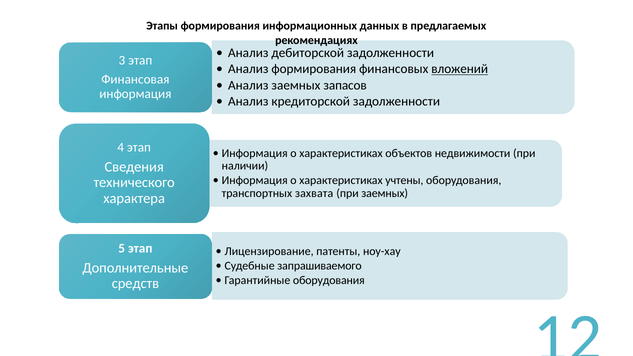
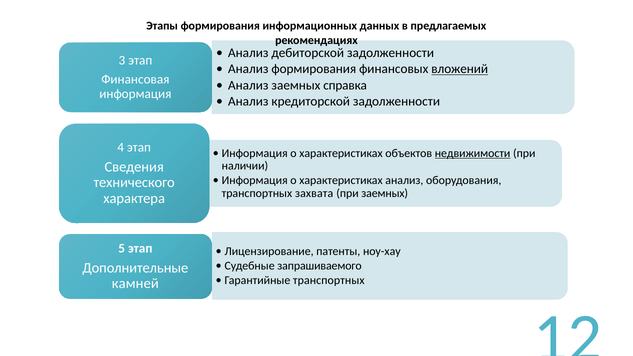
запасов: запасов -> справка (345, 85)
недвижимости underline: none -> present (473, 153)
характеристиках учтены: учтены -> анализ (404, 181)
оборудования: оборудования -> транспортных (329, 280)
средств: средств -> камней (135, 284)
